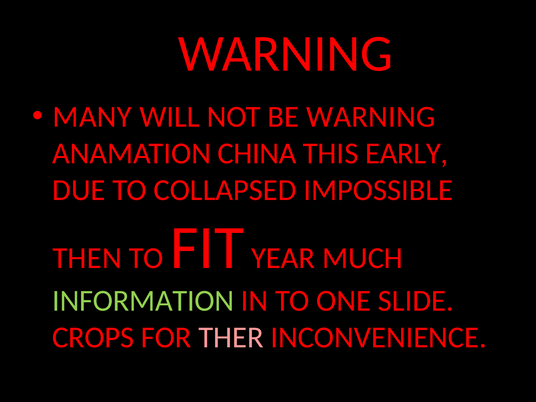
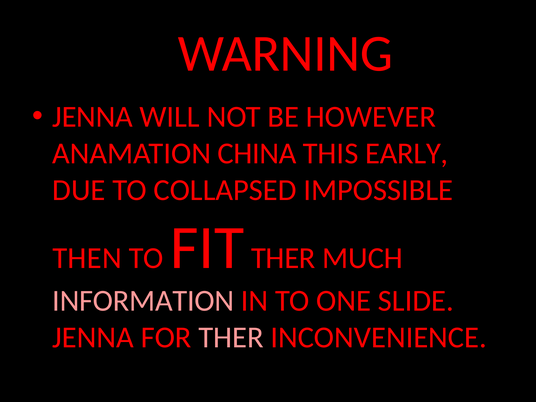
MANY: MANY -> JENNA (93, 117)
BE WARNING: WARNING -> HOWEVER (371, 117)
FIT YEAR: YEAR -> THER (283, 258)
INFORMATION colour: light green -> pink (143, 301)
CROPS: CROPS -> JENNA (93, 338)
